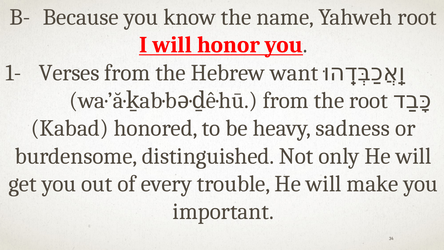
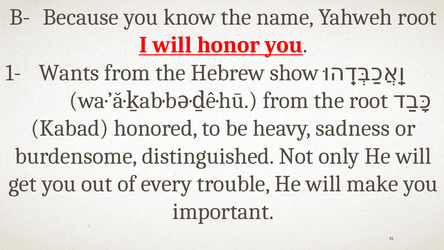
Verses: Verses -> Wants (69, 73)
want: want -> show (294, 73)
